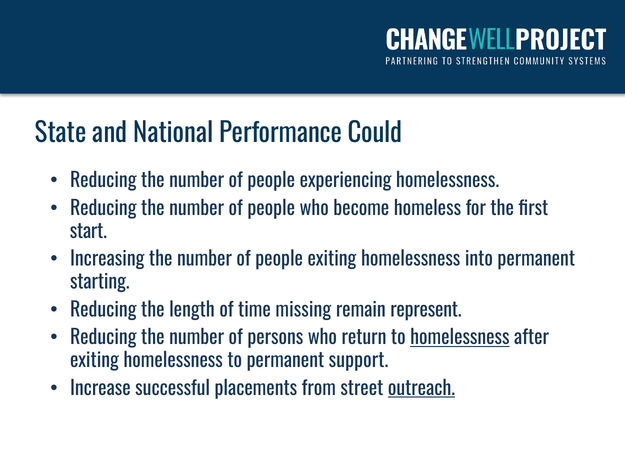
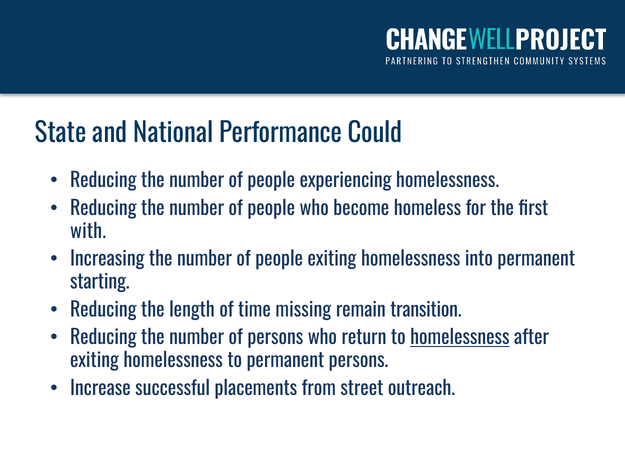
start: start -> with (88, 231)
represent: represent -> transition (426, 310)
permanent support: support -> persons (359, 361)
outreach underline: present -> none (422, 388)
